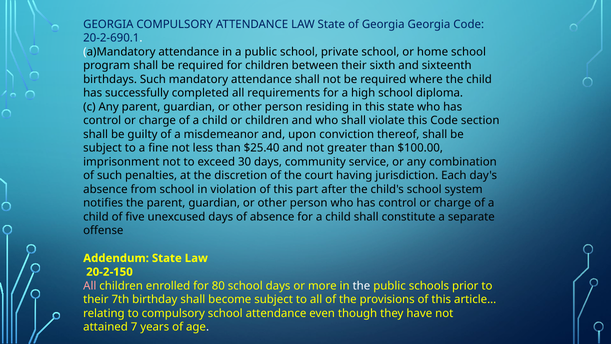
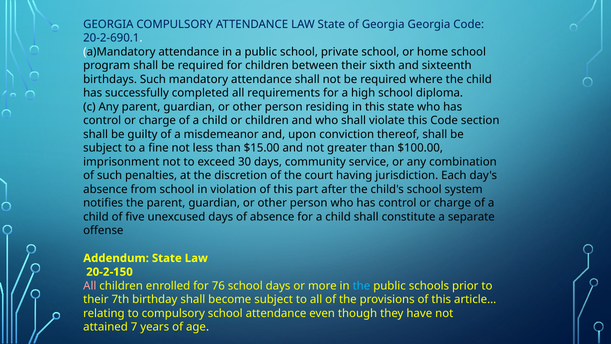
$25.40: $25.40 -> $15.00 (262, 148)
80: 80 -> 76 (218, 285)
the colour: white -> light blue (361, 285)
